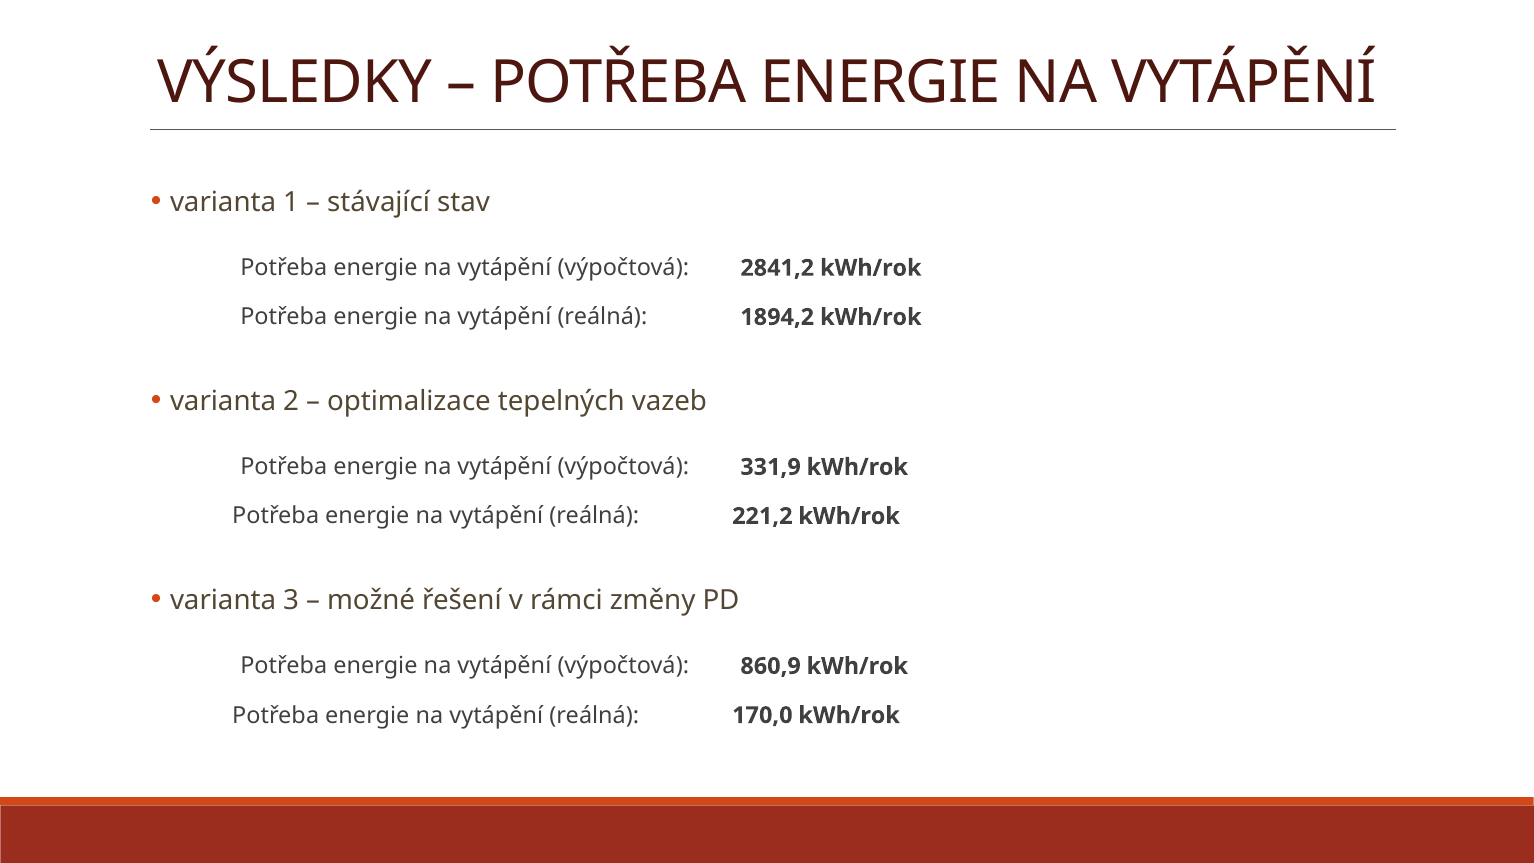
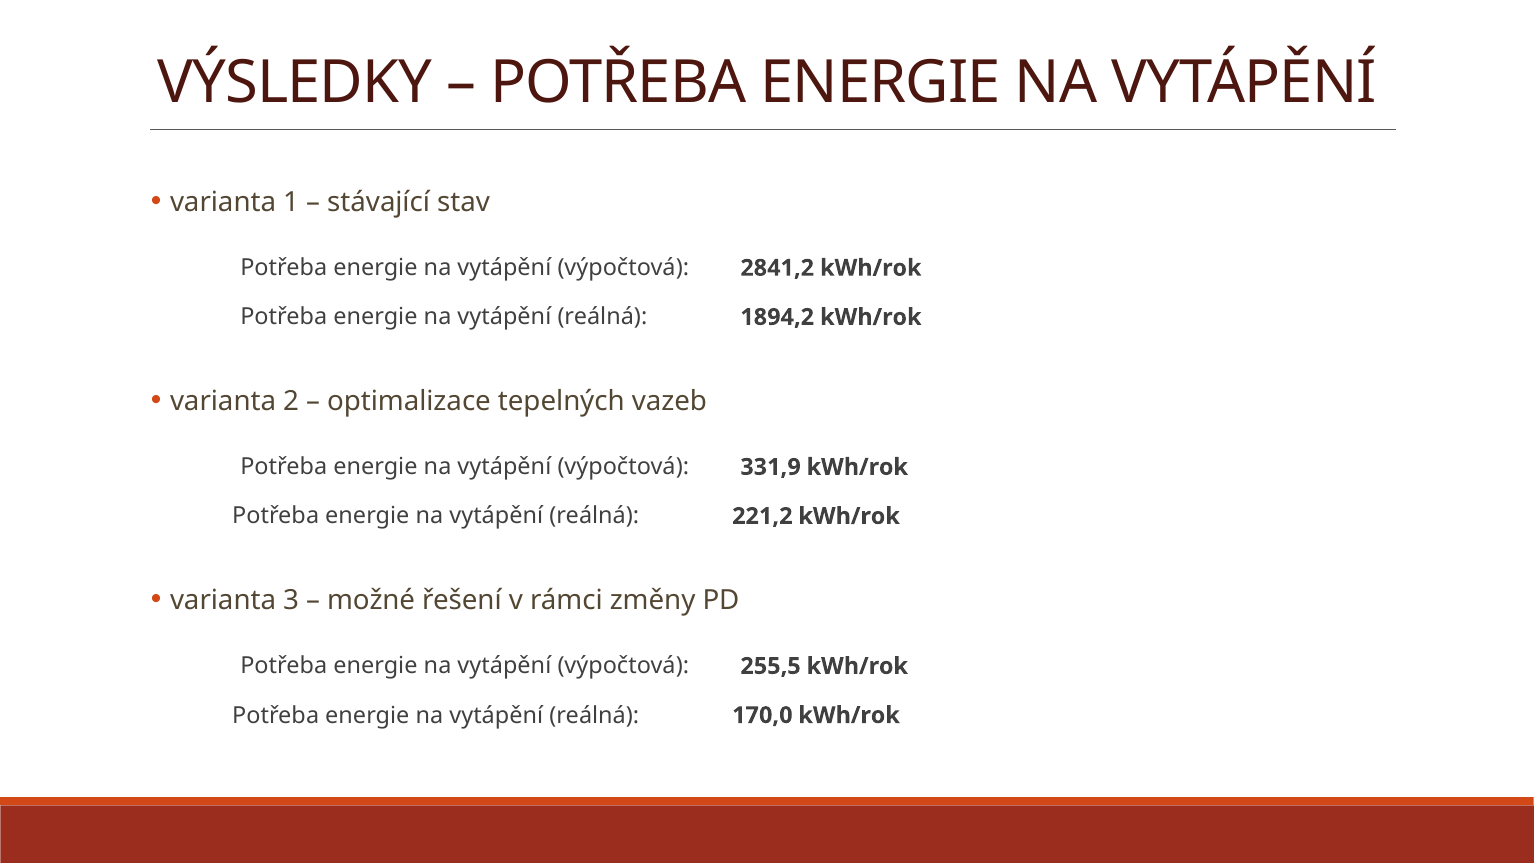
860,9: 860,9 -> 255,5 (771, 666)
